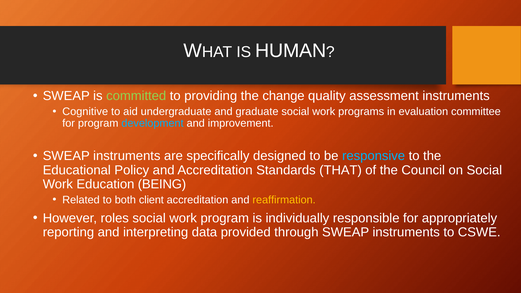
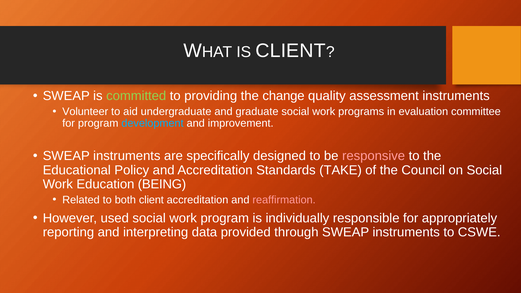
IS HUMAN: HUMAN -> CLIENT (291, 51)
Cognitive: Cognitive -> Volunteer (85, 112)
responsive colour: light blue -> pink (374, 156)
THAT: THAT -> TAKE (341, 170)
reaffirmation colour: yellow -> pink (284, 200)
roles: roles -> used (115, 218)
